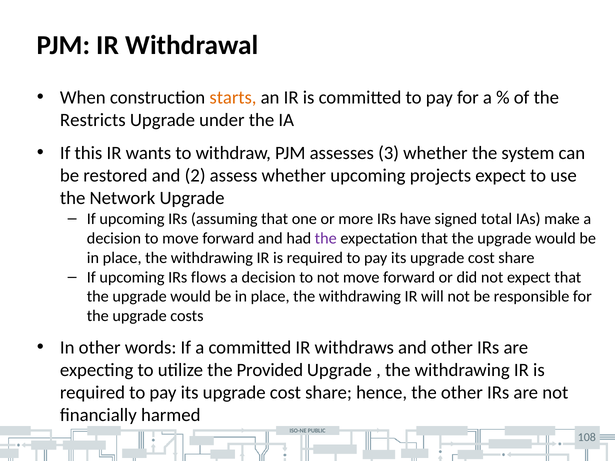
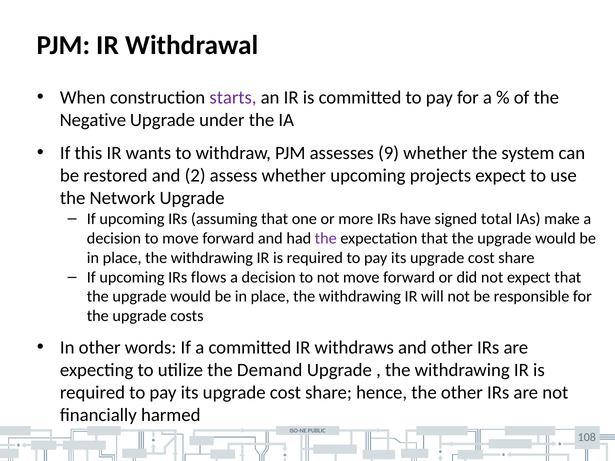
starts colour: orange -> purple (233, 98)
Restricts: Restricts -> Negative (93, 120)
3: 3 -> 9 (389, 153)
Provided: Provided -> Demand (270, 370)
